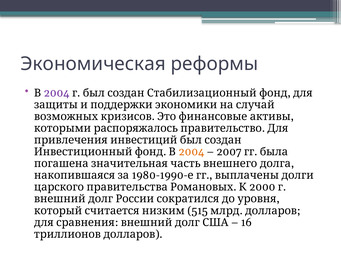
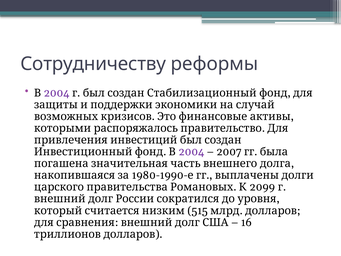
Экономическая: Экономическая -> Сотрудничеству (93, 64)
2004 colour: orange -> purple (191, 152)
2000: 2000 -> 2099 (262, 187)
